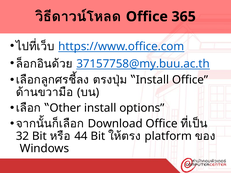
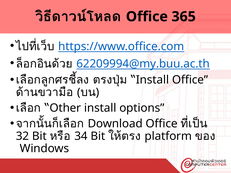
37157758@my.buu.ac.th: 37157758@my.buu.ac.th -> 62209994@my.buu.ac.th (143, 64)
44: 44 -> 34 (81, 136)
